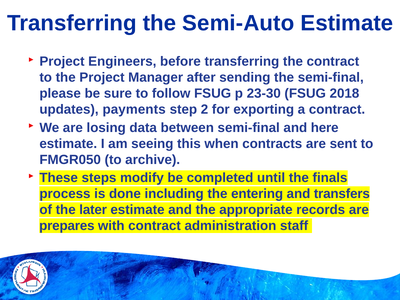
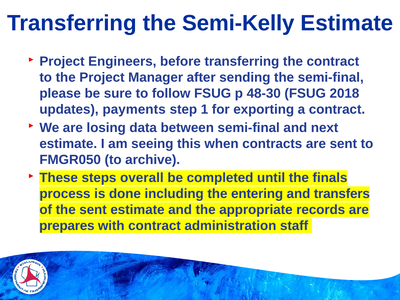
Semi-Auto: Semi-Auto -> Semi-Kelly (238, 23)
23-30: 23-30 -> 48-30 (264, 93)
2: 2 -> 1 (205, 109)
here: here -> next (325, 128)
modify: modify -> overall (142, 178)
the later: later -> sent (93, 210)
